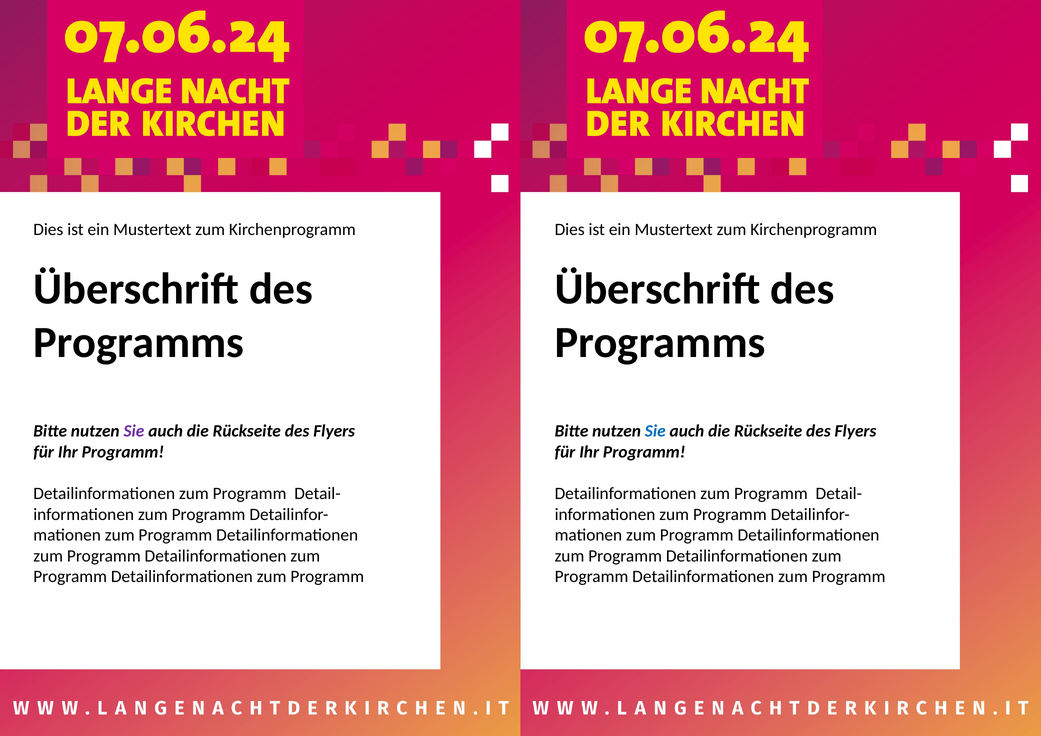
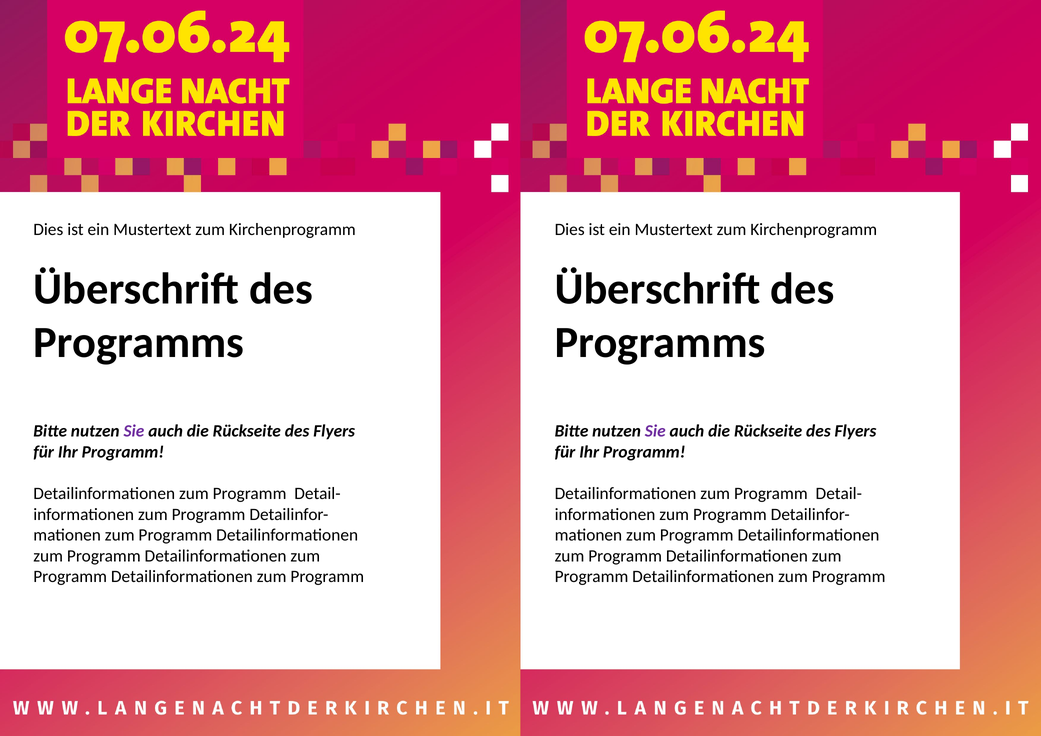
Sie colour: blue -> purple (655, 431)
